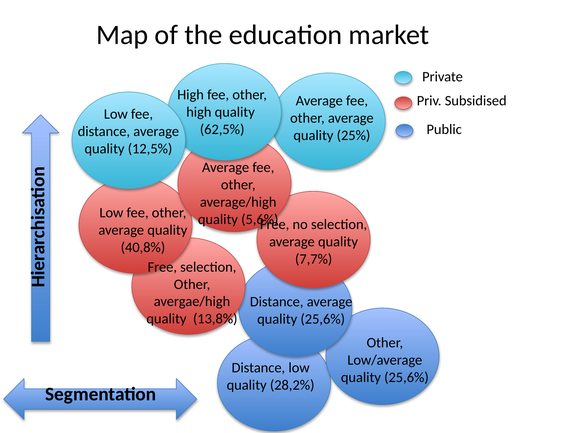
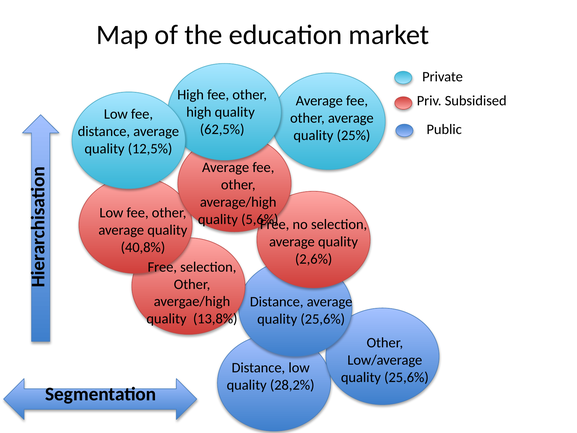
7,7%: 7,7% -> 2,6% (314, 259)
